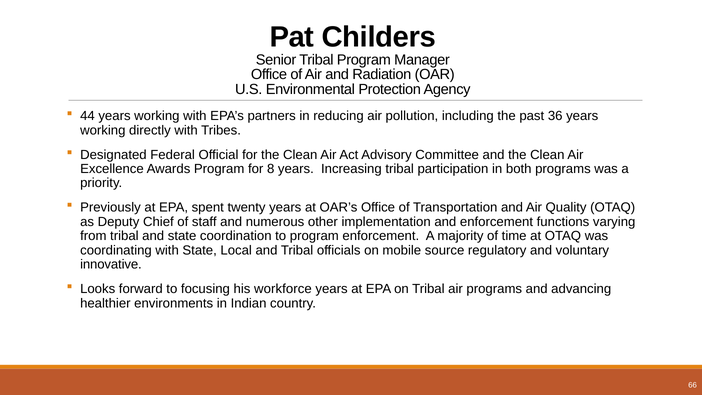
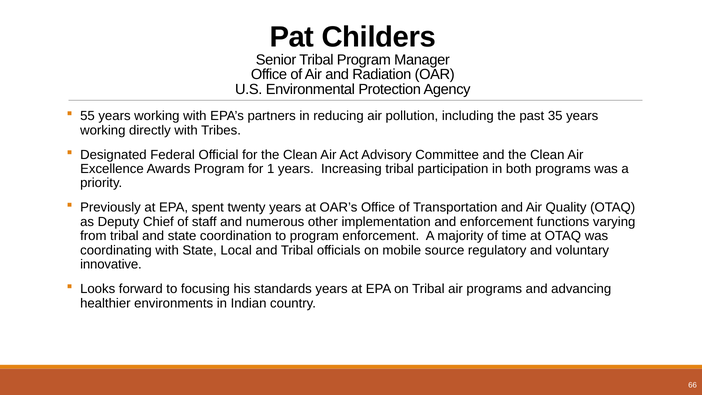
44: 44 -> 55 (87, 116)
36: 36 -> 35 (555, 116)
8: 8 -> 1 (271, 169)
workforce: workforce -> standards (283, 289)
